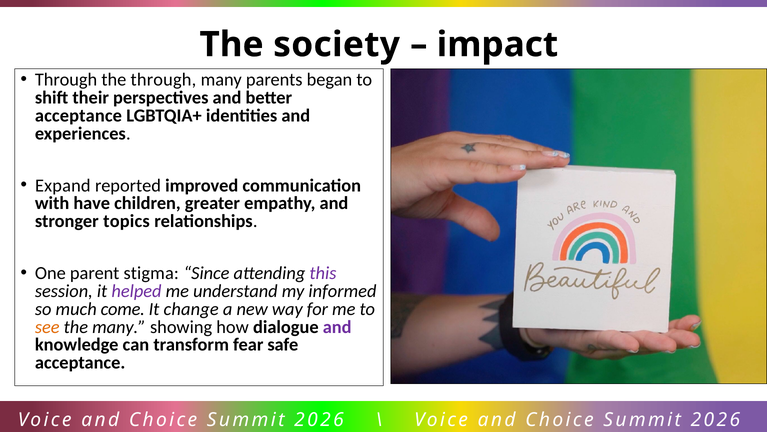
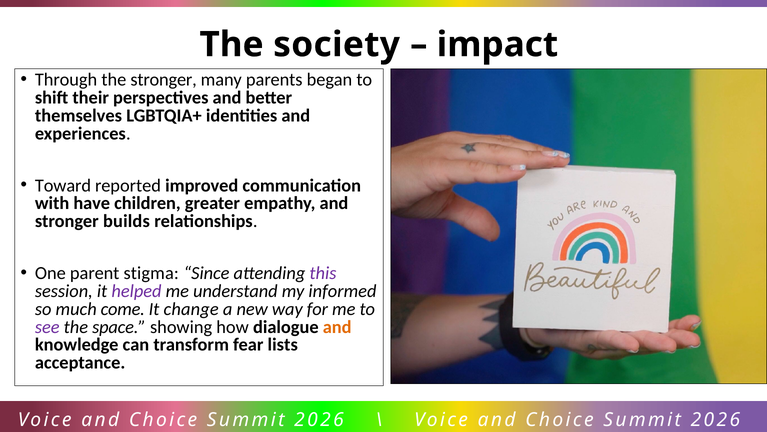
the through: through -> stronger (164, 80)
acceptance: acceptance -> themselves (78, 115)
Expand: Expand -> Toward (63, 185)
topics: topics -> builds (126, 221)
see colour: orange -> purple (47, 327)
the many: many -> space (119, 327)
and colour: purple -> orange (337, 327)
safe: safe -> lists (283, 344)
